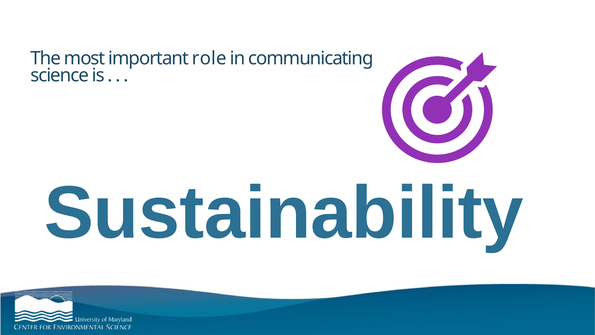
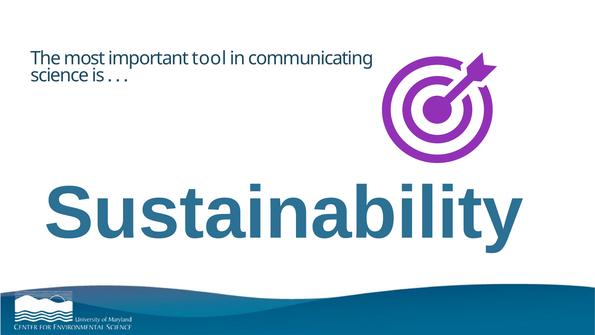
role: role -> tool (209, 58)
